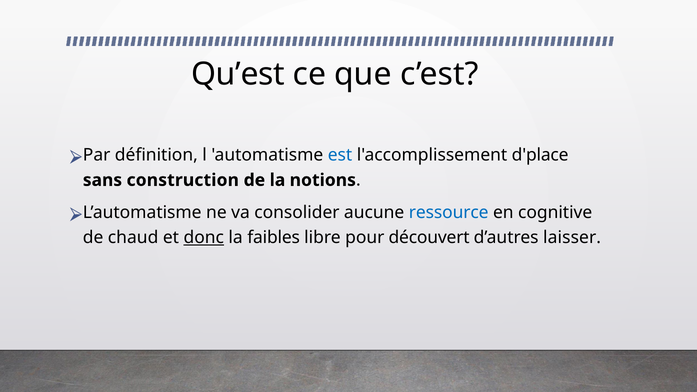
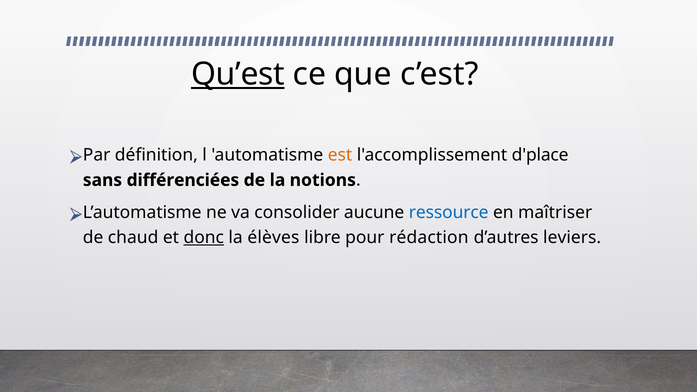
Qu’est underline: none -> present (238, 74)
est colour: blue -> orange (340, 155)
construction: construction -> différenciées (183, 180)
cognitive: cognitive -> maîtriser (555, 213)
faibles: faibles -> élèves (273, 238)
découvert: découvert -> rédaction (429, 238)
laisser: laisser -> leviers (572, 238)
